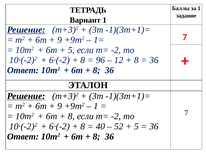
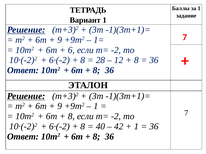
5: 5 -> 6 (71, 50)
96: 96 -> 28 (100, 60)
52: 52 -> 42 (119, 127)
5: 5 -> 1 (136, 127)
